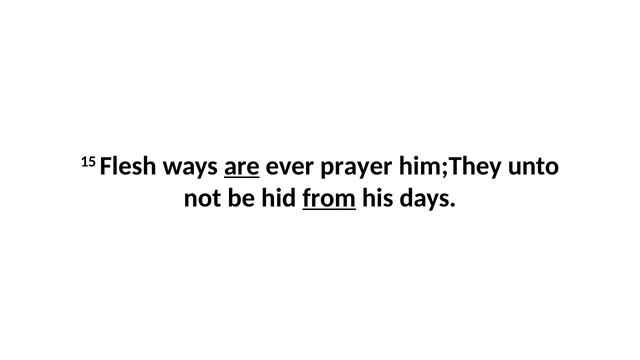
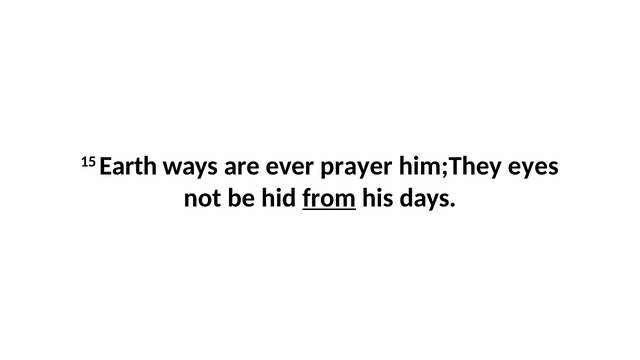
Flesh: Flesh -> Earth (128, 166)
are underline: present -> none (242, 166)
unto: unto -> eyes (533, 166)
